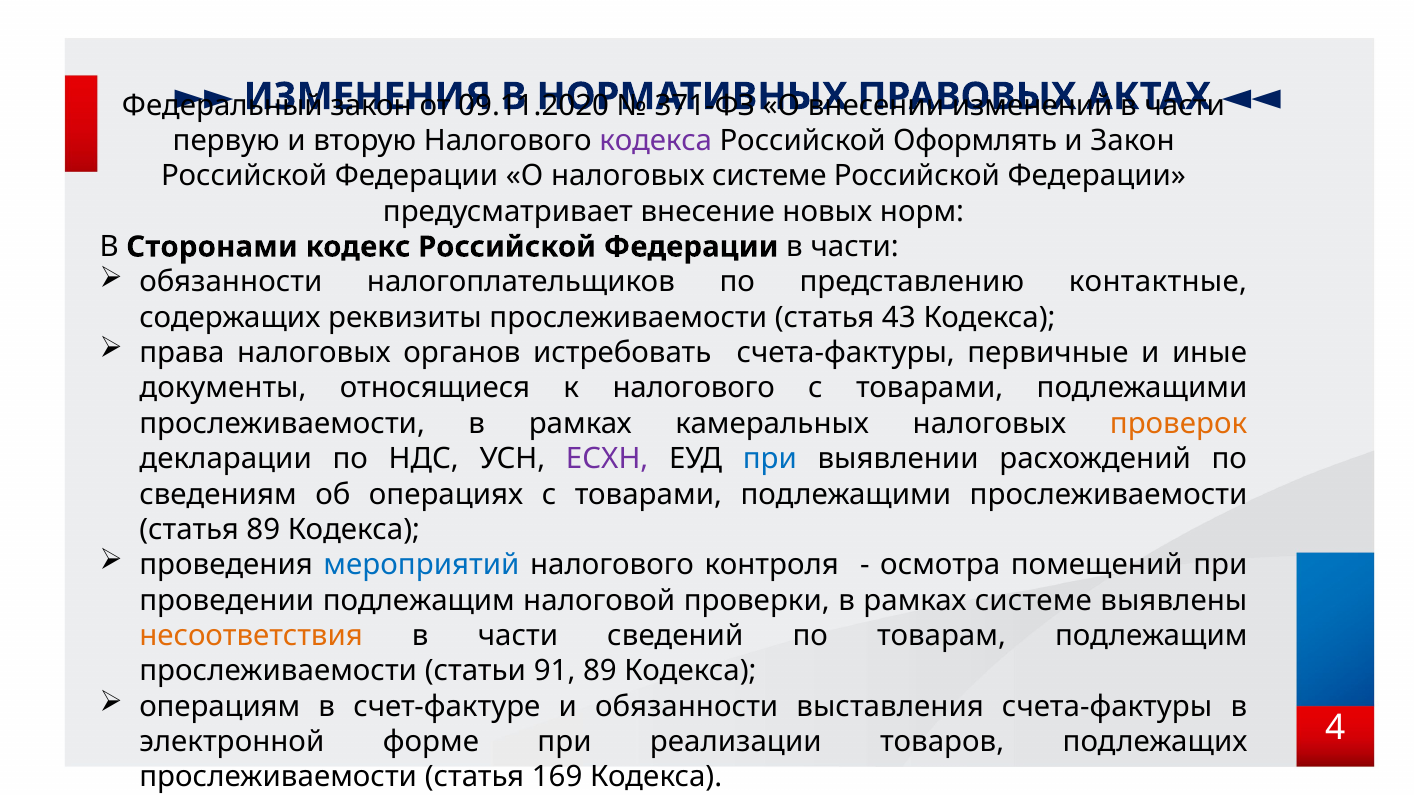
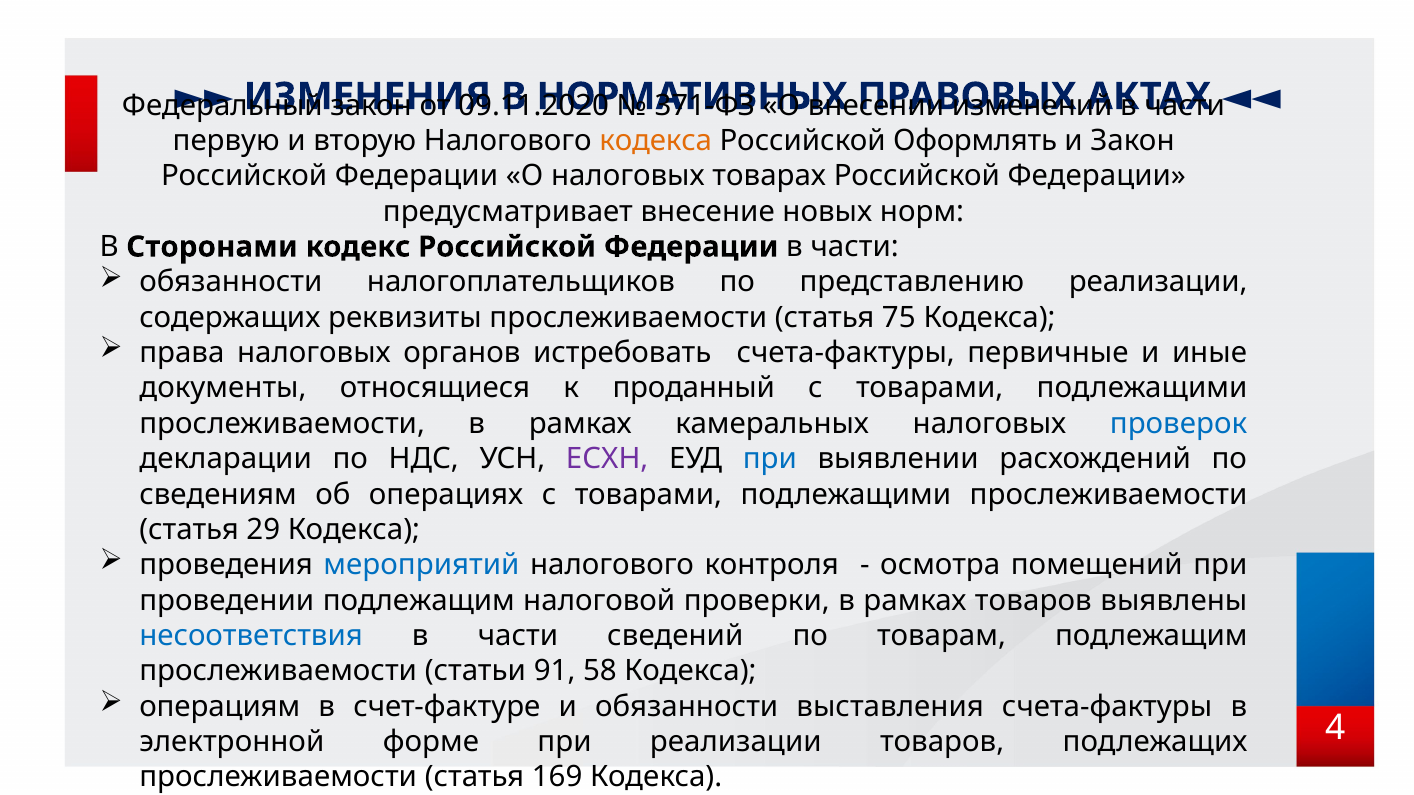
кодекса colour: purple -> orange (656, 141)
налоговых системе: системе -> товарах (769, 176)
представлению контактные: контактные -> реализации (1158, 282)
43: 43 -> 75 (899, 318)
к налогового: налогового -> проданный (694, 388)
проверок colour: orange -> blue (1179, 424)
статья 89: 89 -> 29 (263, 530)
рамках системе: системе -> товаров (1033, 601)
несоответствия colour: orange -> blue (251, 636)
91 89: 89 -> 58 (600, 671)
